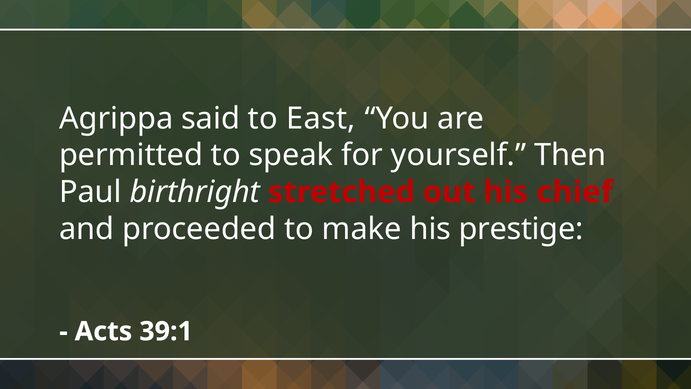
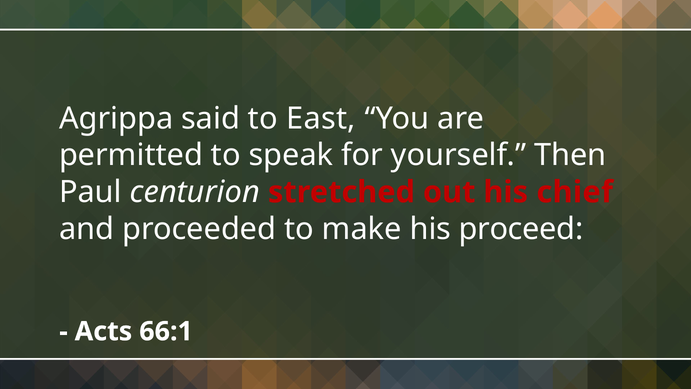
birthright: birthright -> centurion (195, 192)
prestige: prestige -> proceed (521, 229)
39:1: 39:1 -> 66:1 (166, 331)
